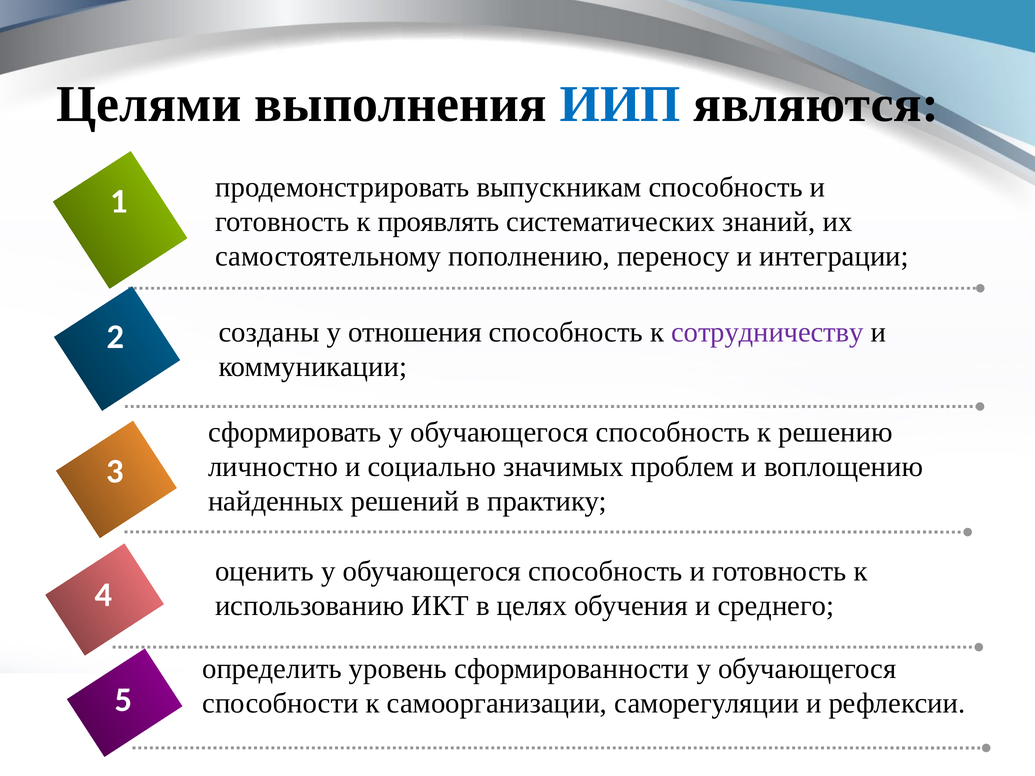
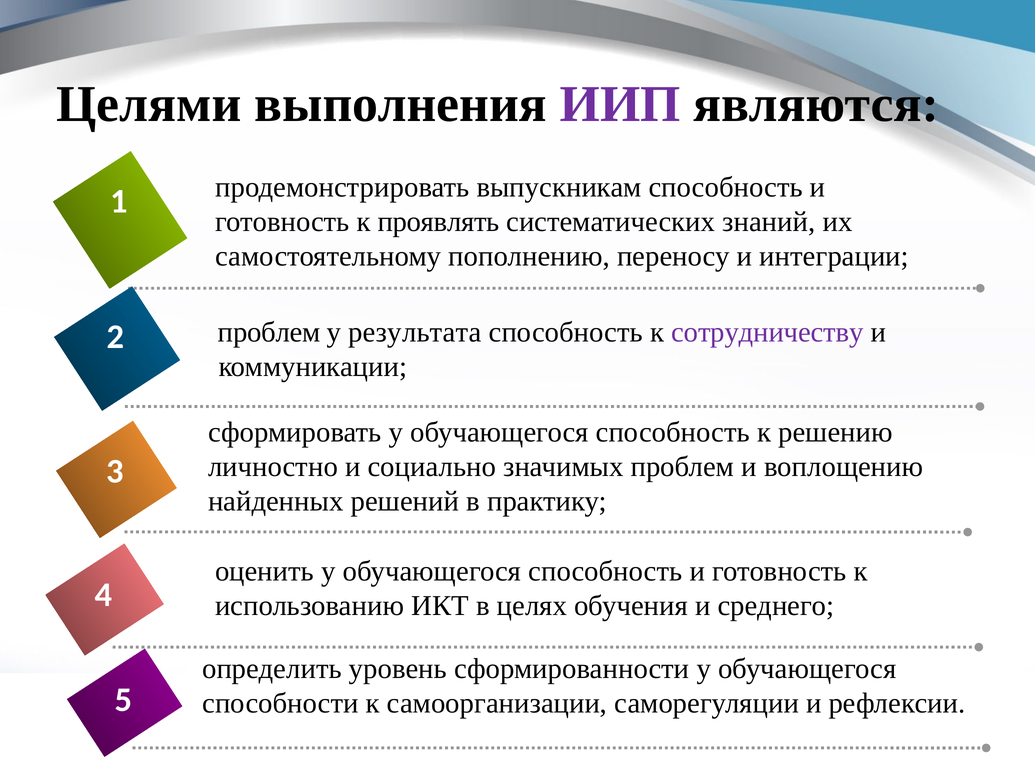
ИИП colour: blue -> purple (620, 104)
созданы: созданы -> проблем (269, 333)
отношения: отношения -> результата (415, 333)
